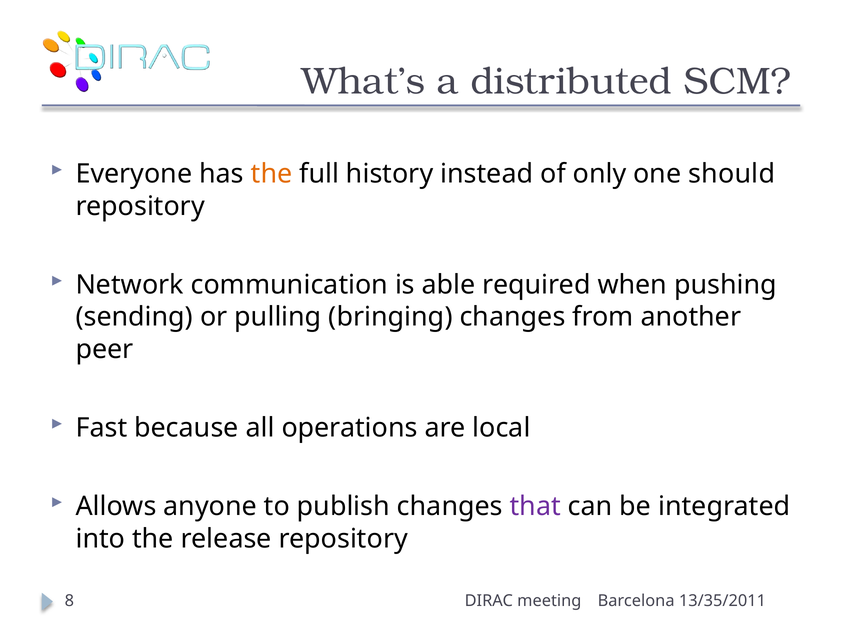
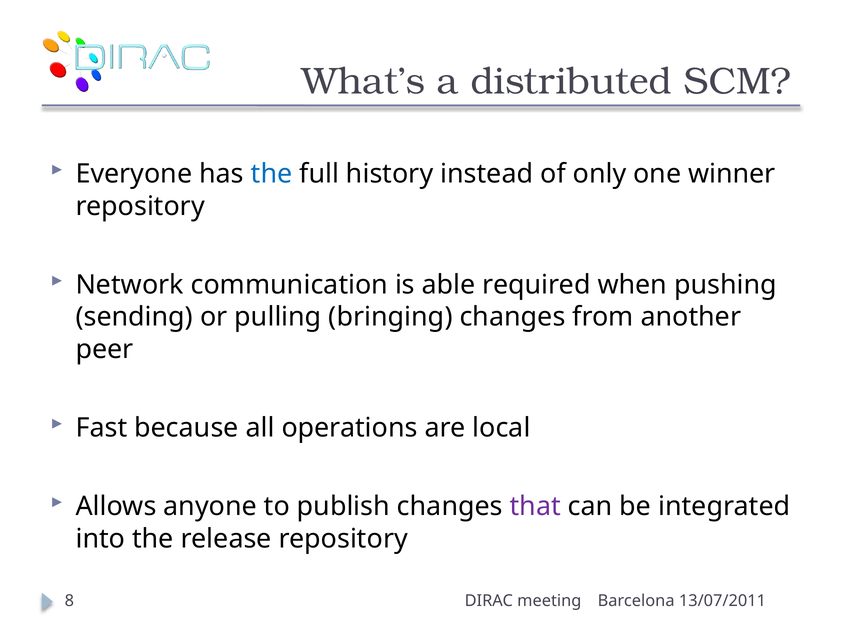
the colour: orange -> blue (272, 174)
should: should -> winner (732, 174)
13/35/2011: 13/35/2011 -> 13/07/2011 (722, 600)
